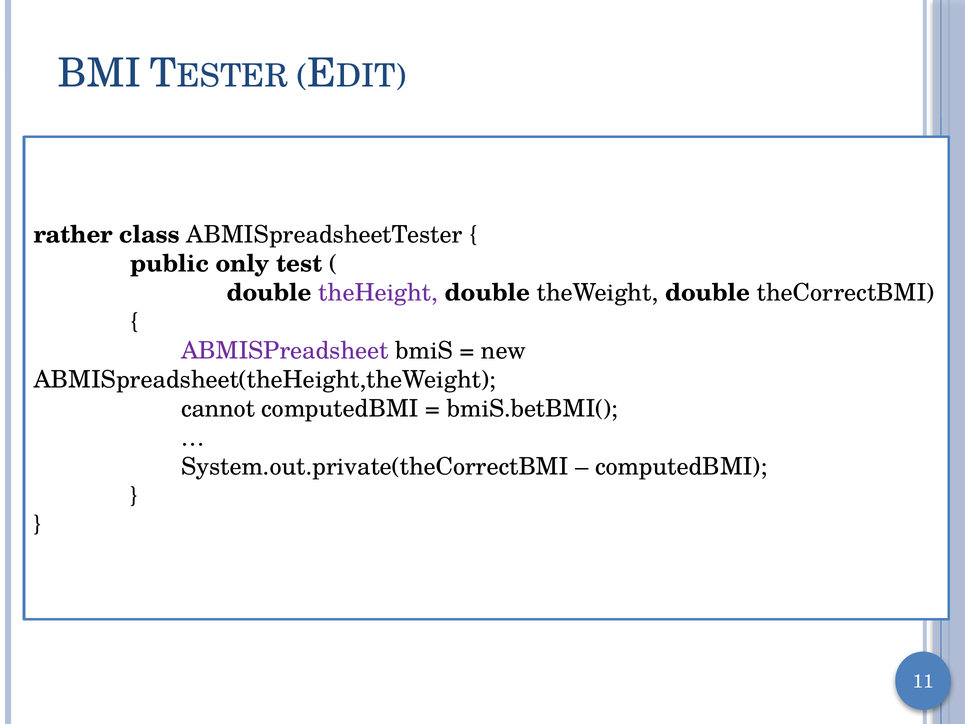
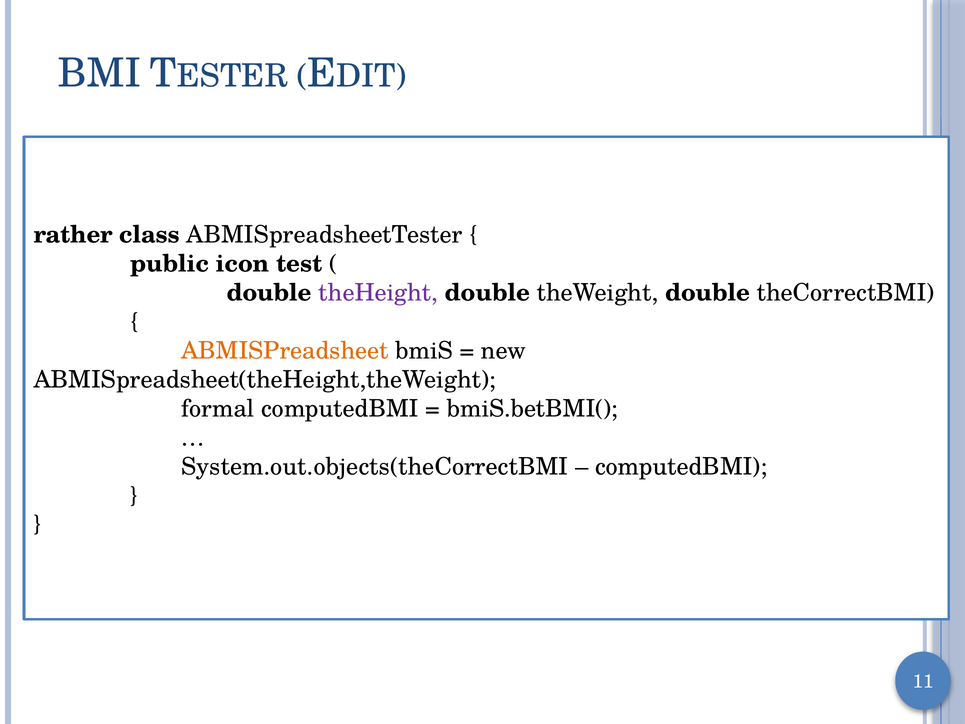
only: only -> icon (243, 264)
ABMISPreadsheet colour: purple -> orange (285, 351)
cannot: cannot -> formal (218, 409)
System.out.private(theCorrectBMI: System.out.private(theCorrectBMI -> System.out.objects(theCorrectBMI (375, 466)
